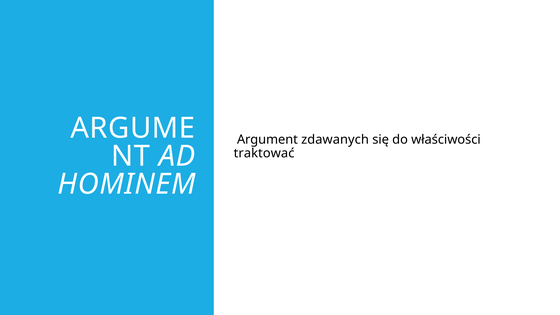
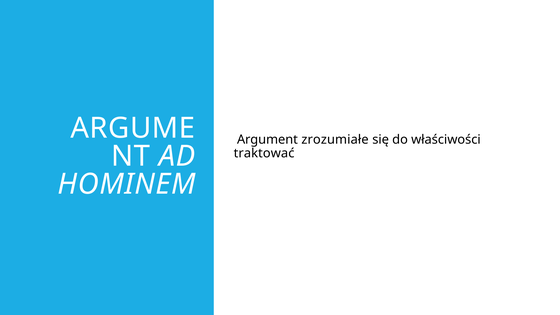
zdawanych: zdawanych -> zrozumiałe (335, 139)
